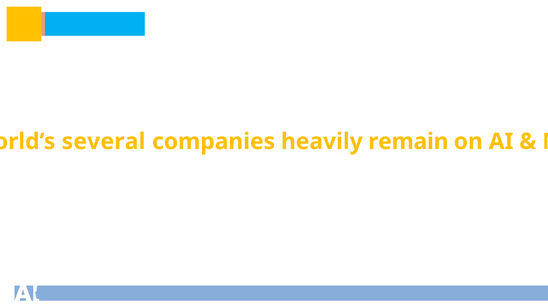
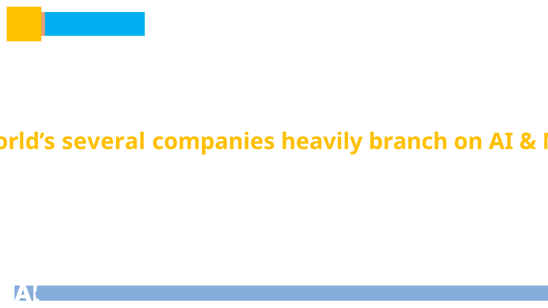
remain: remain -> branch (408, 142)
